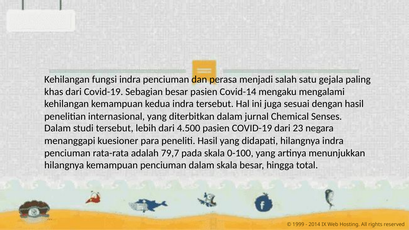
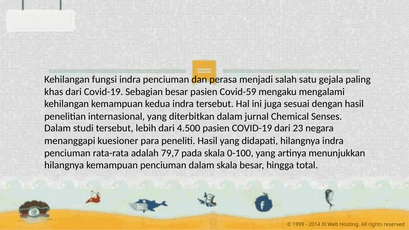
Covid-14: Covid-14 -> Covid-59 (238, 92)
